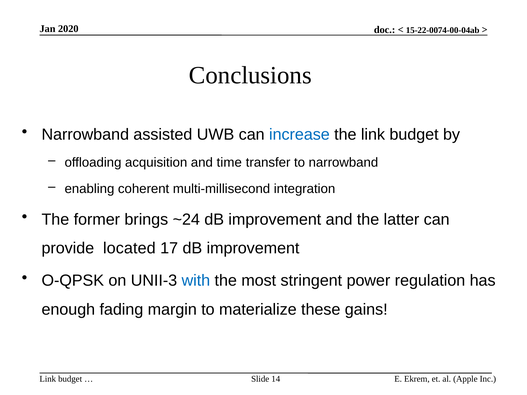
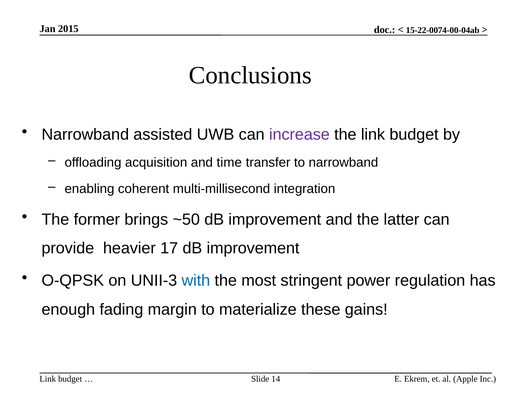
2020: 2020 -> 2015 (68, 29)
increase colour: blue -> purple (299, 135)
~24: ~24 -> ~50 (186, 220)
located: located -> heavier (129, 248)
